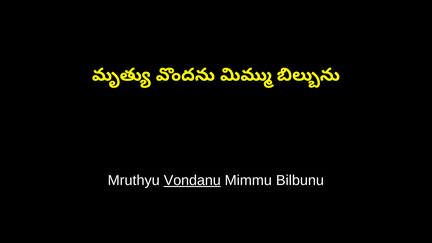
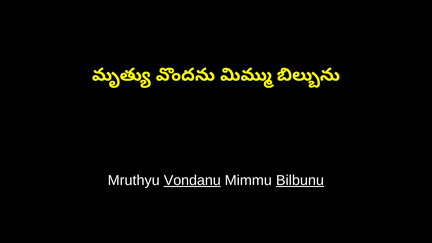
Bilbunu underline: none -> present (300, 180)
